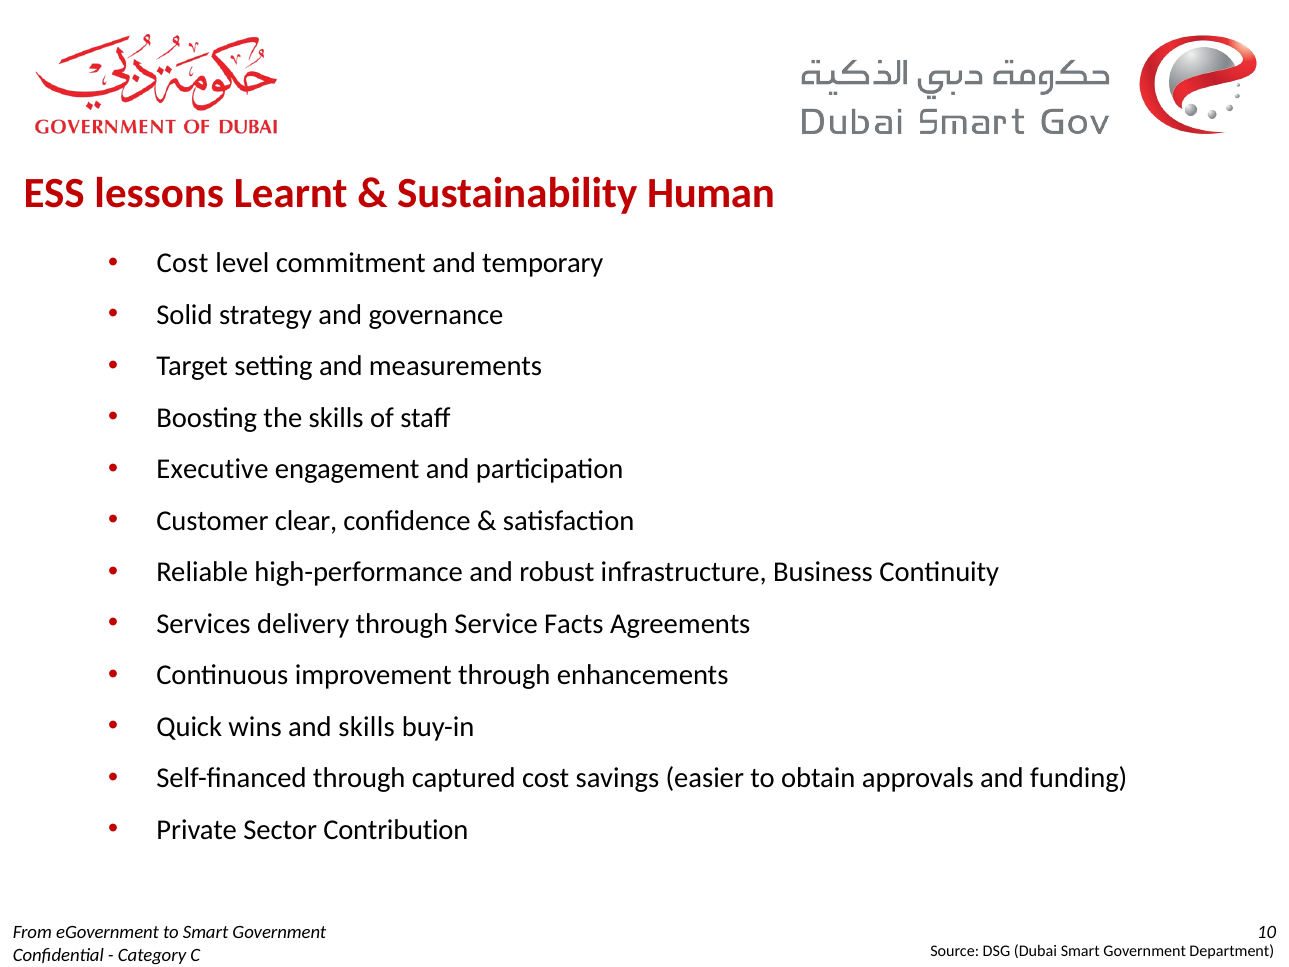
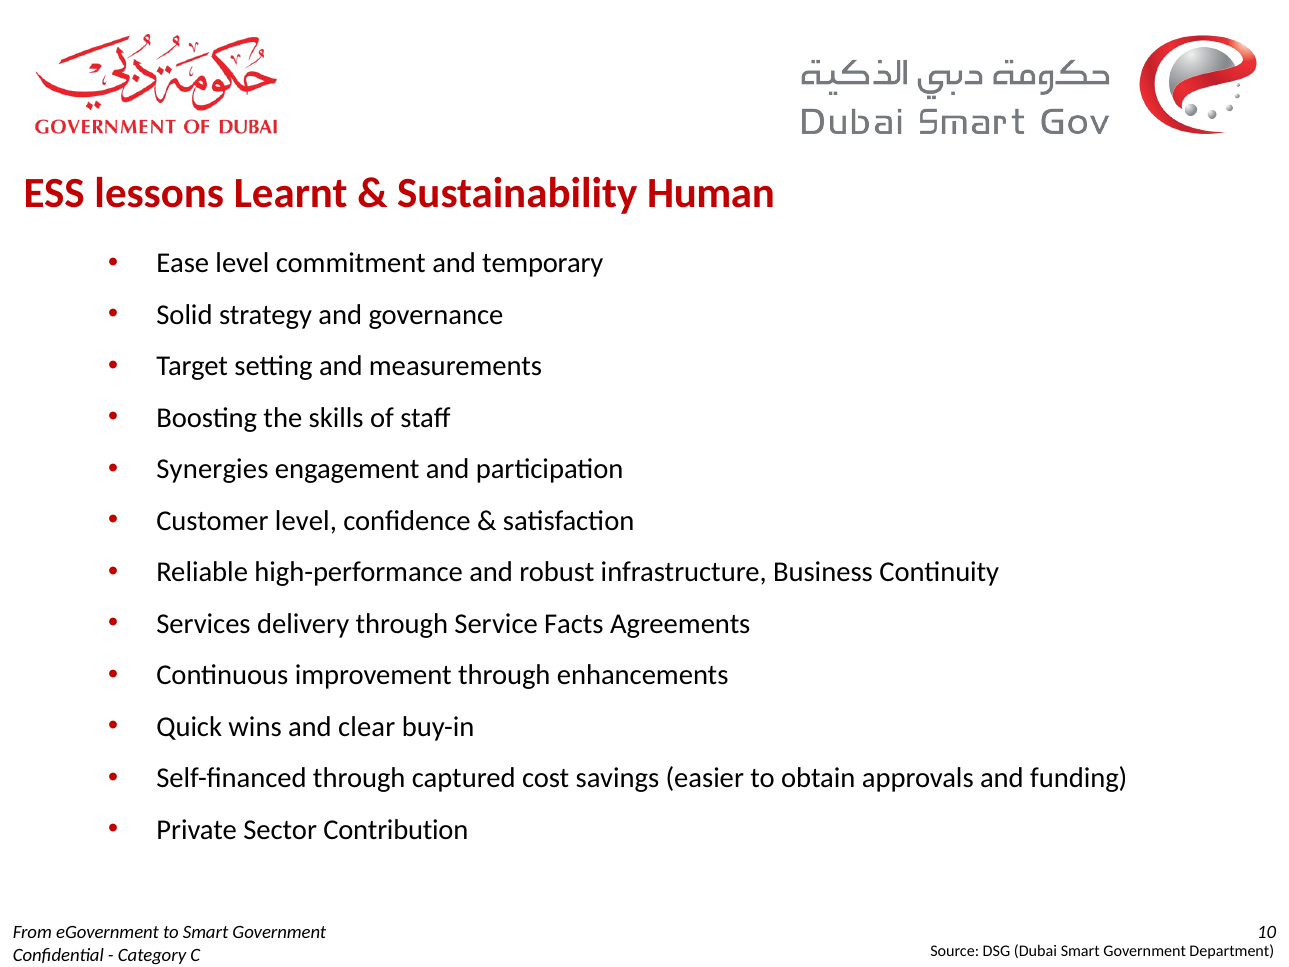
Cost: Cost -> Ease (183, 263)
Executive: Executive -> Synergies (212, 469)
Customer clear: clear -> level (306, 521)
and skills: skills -> clear (367, 727)
